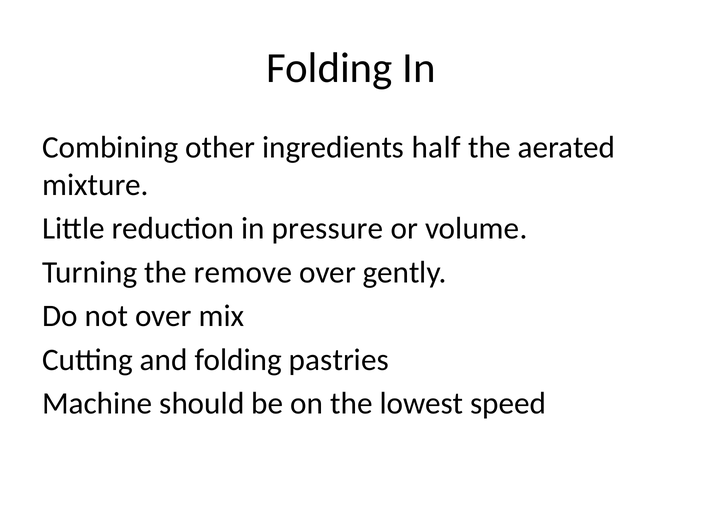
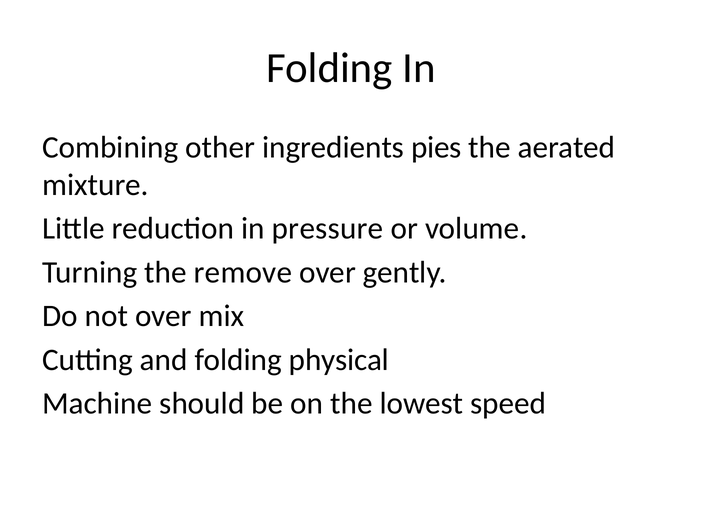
half: half -> pies (436, 147)
pastries: pastries -> physical (339, 359)
